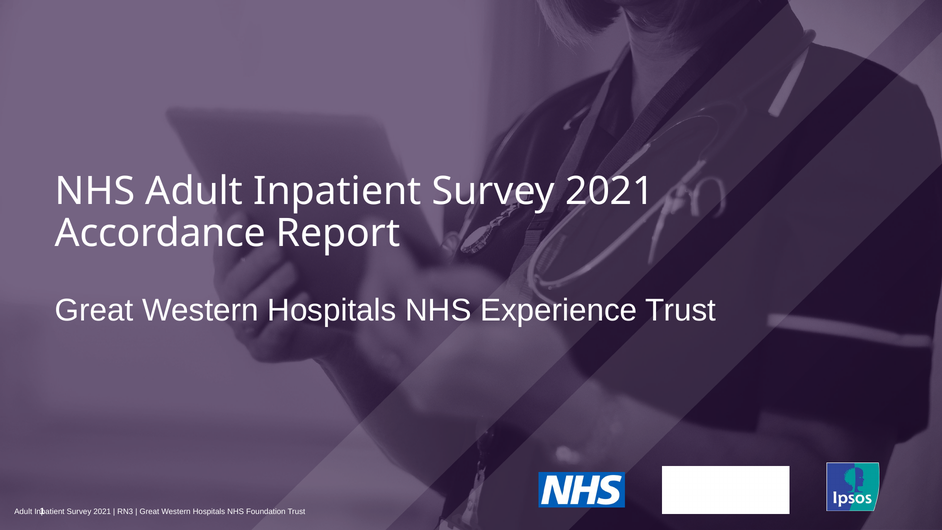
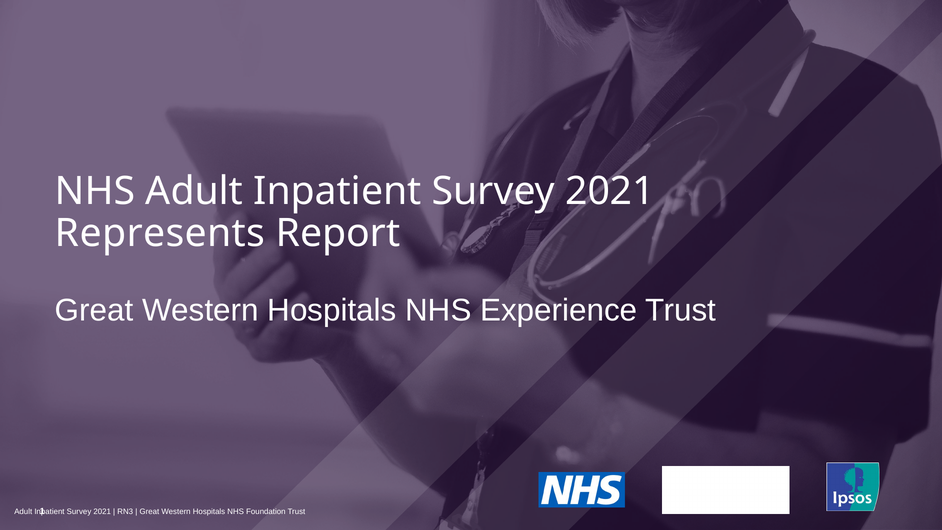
Accordance: Accordance -> Represents (160, 233)
